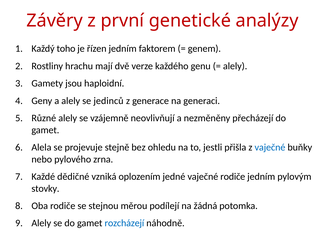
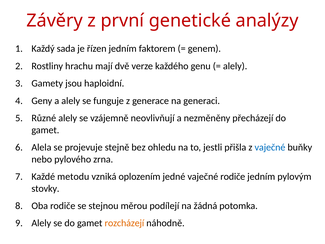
toho: toho -> sada (66, 49)
jedinců: jedinců -> funguje (109, 101)
dědičné: dědičné -> metodu (73, 176)
rozcházejí colour: blue -> orange (124, 223)
